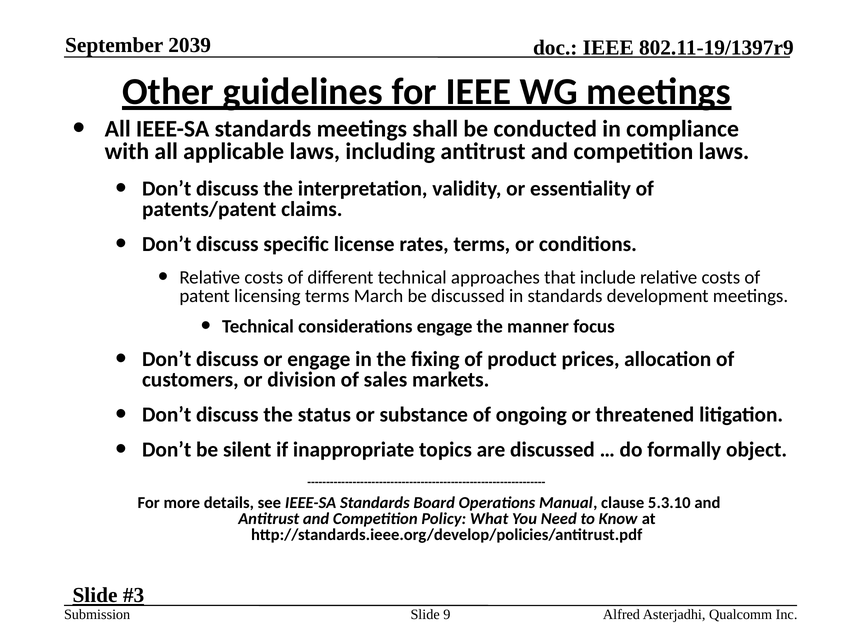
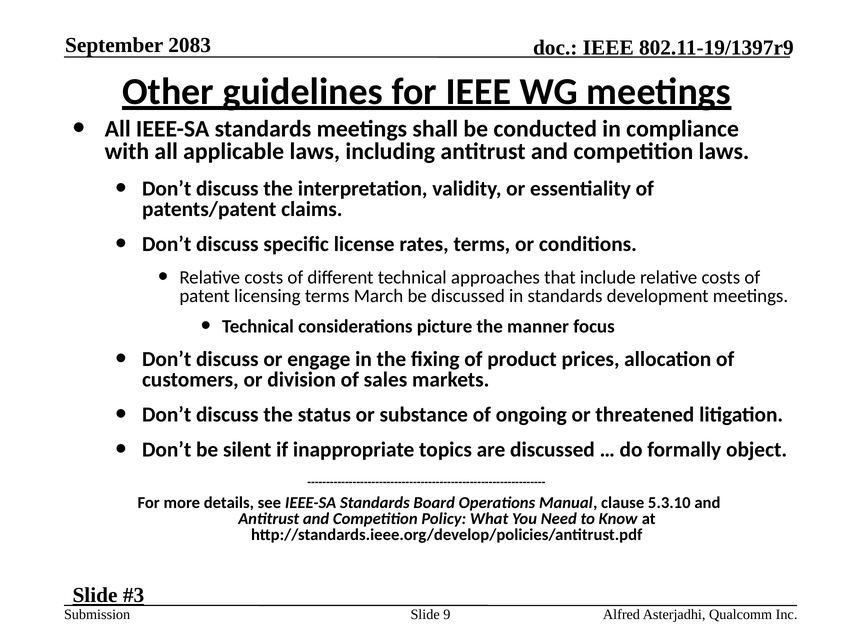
2039: 2039 -> 2083 (190, 45)
considerations engage: engage -> picture (445, 326)
